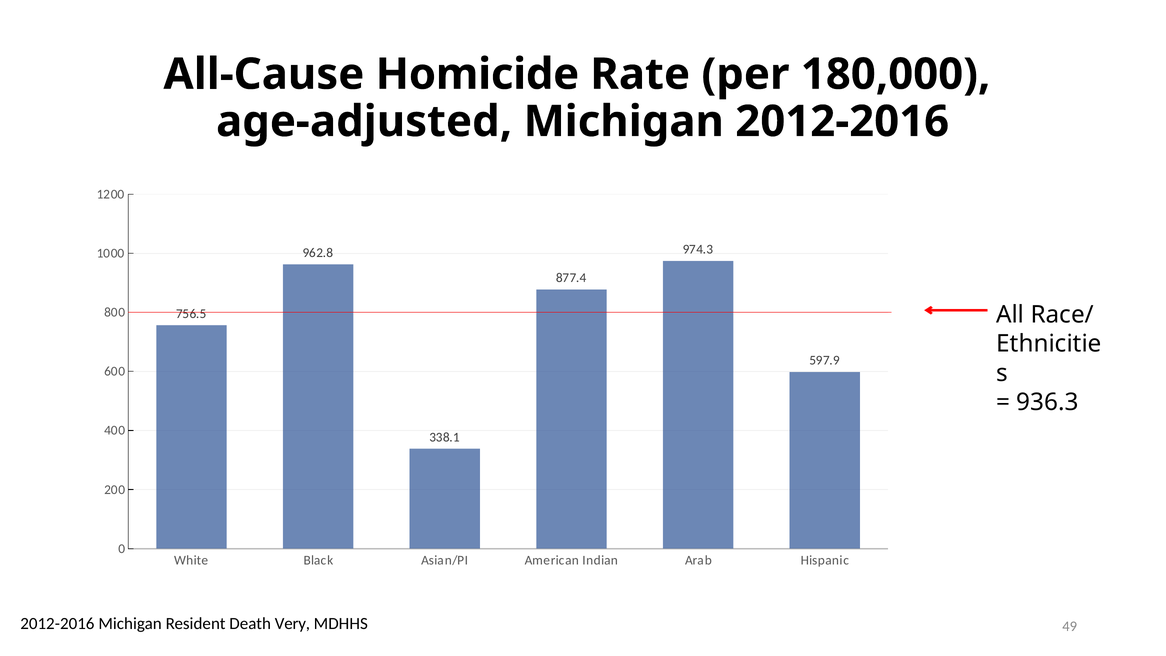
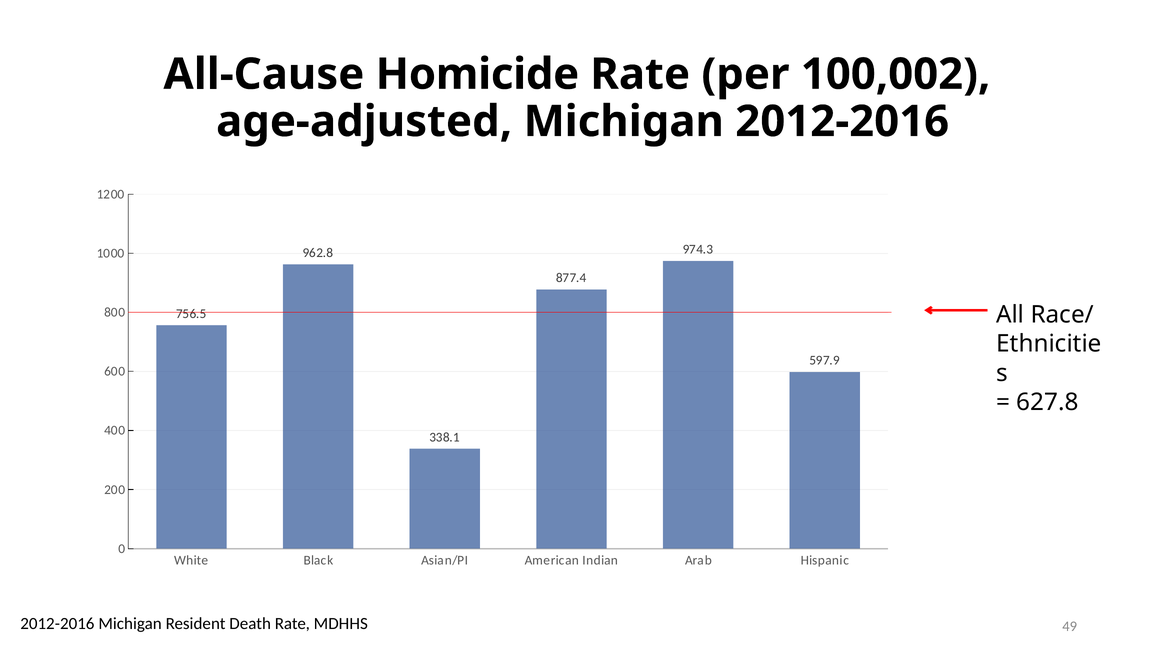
180,000: 180,000 -> 100,002 (896, 74)
936.3: 936.3 -> 627.8 (1048, 402)
Death Very: Very -> Rate (292, 624)
